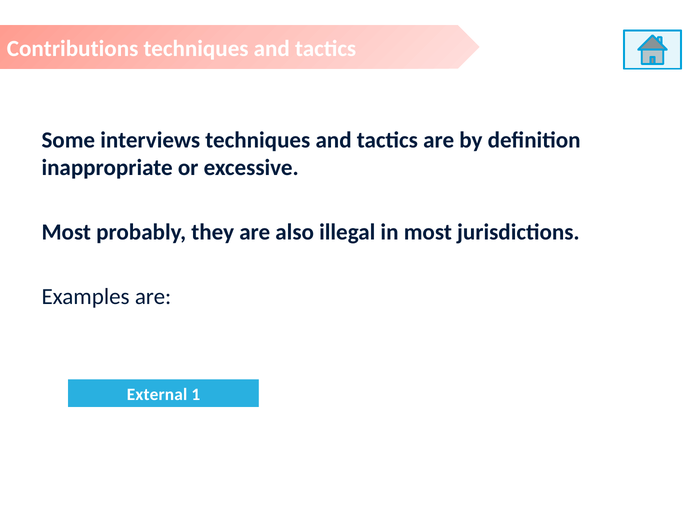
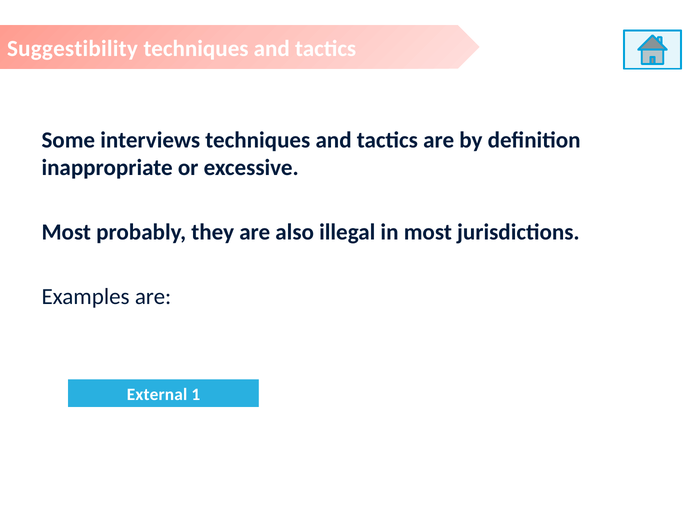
Contributions: Contributions -> Suggestibility (72, 49)
